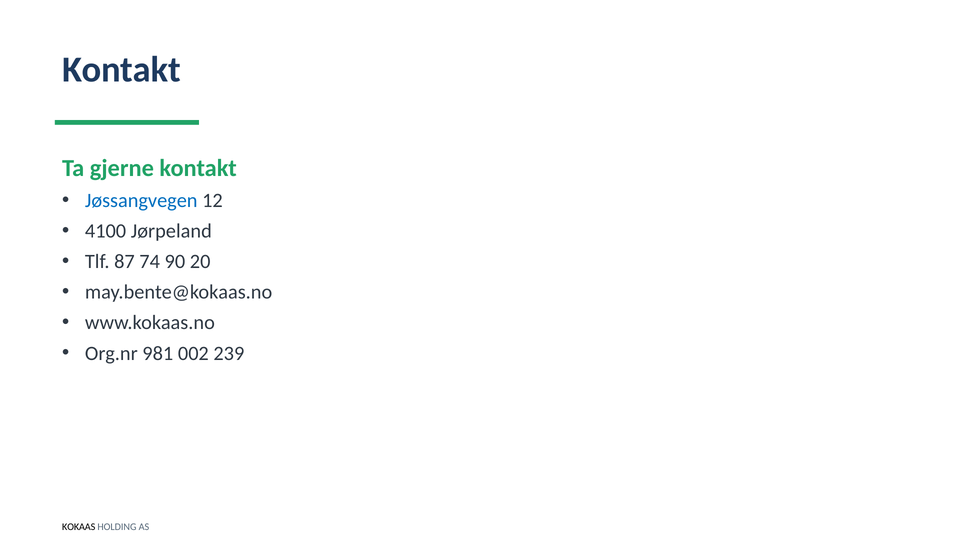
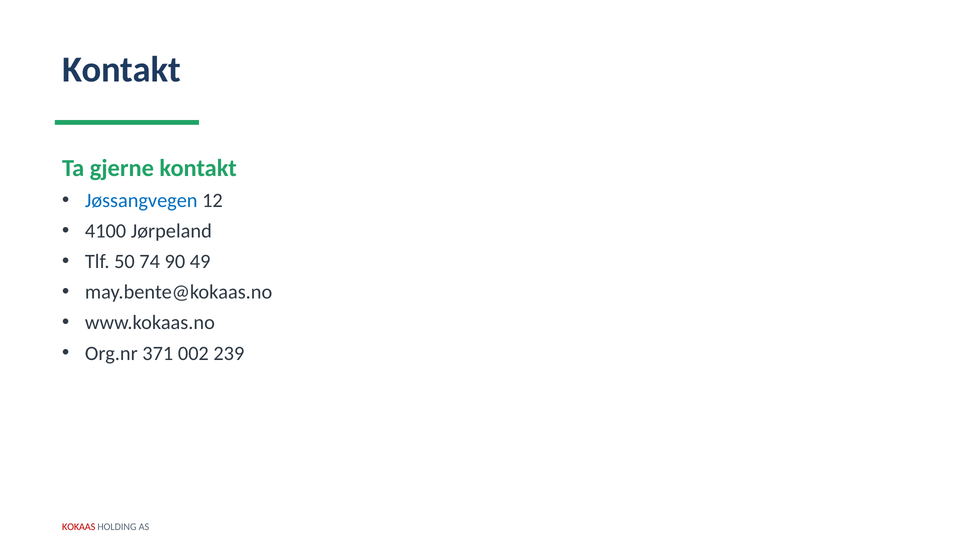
87: 87 -> 50 (124, 262)
20: 20 -> 49 (200, 262)
981: 981 -> 371 (158, 353)
KOKAAS colour: black -> red (79, 527)
